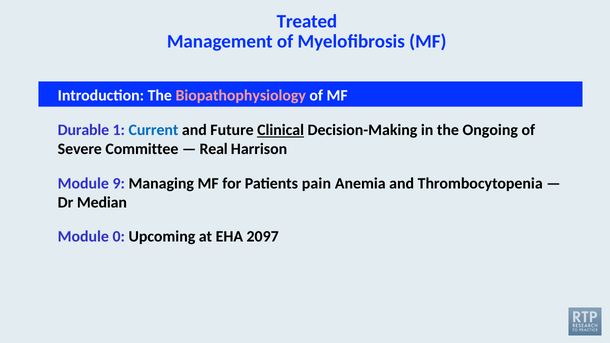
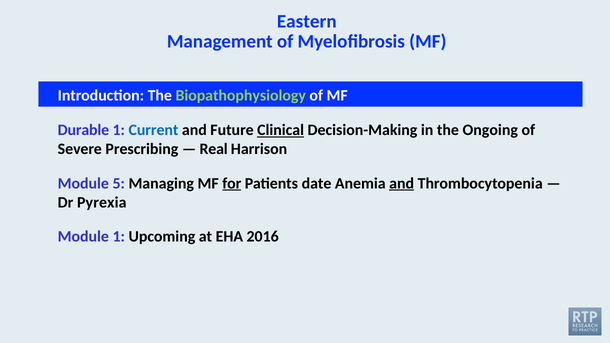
Treated: Treated -> Eastern (307, 21)
Biopathophysiology colour: pink -> light green (241, 96)
Committee: Committee -> Prescribing (142, 149)
9: 9 -> 5 (119, 183)
for underline: none -> present (232, 183)
pain: pain -> date (317, 183)
and underline: none -> present (402, 183)
Median: Median -> Pyrexia (102, 202)
Module 0: 0 -> 1 (119, 237)
2097: 2097 -> 2016 (263, 237)
